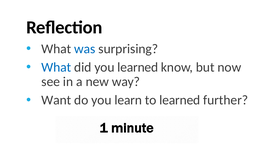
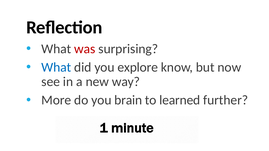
was colour: blue -> red (85, 49)
you learned: learned -> explore (138, 67)
Want: Want -> More (56, 100)
learn: learn -> brain (128, 100)
